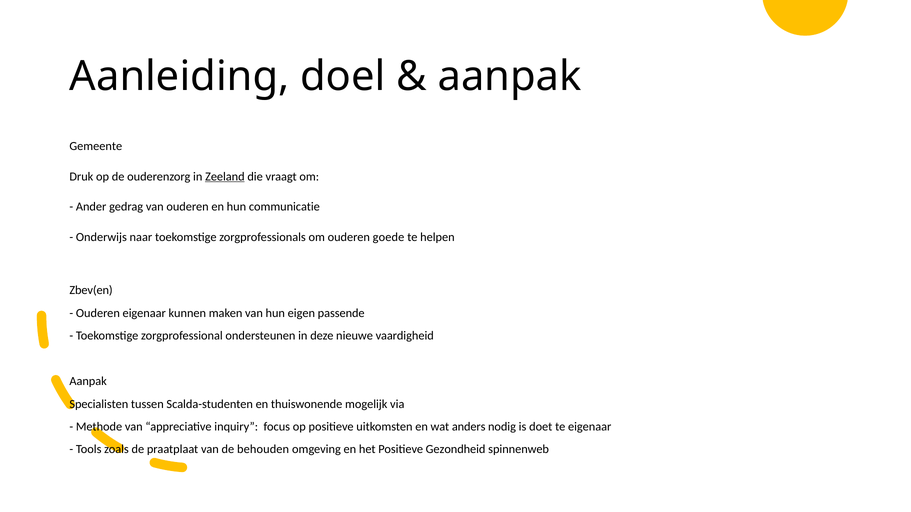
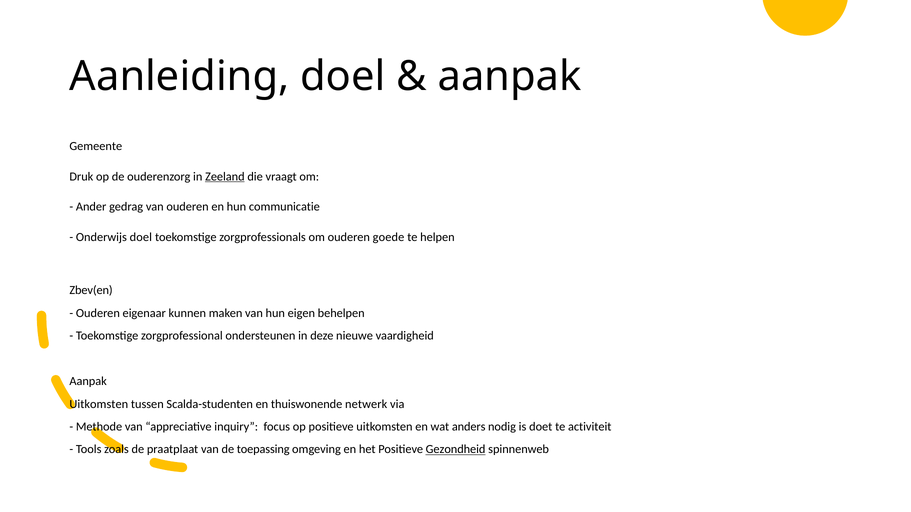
Onderwijs naar: naar -> doel (141, 237)
passende: passende -> behelpen (341, 313)
Specialisten: Specialisten -> Uitkomsten (99, 404)
mogelijk: mogelijk -> netwerk (366, 404)
te eigenaar: eigenaar -> activiteit (590, 427)
behouden: behouden -> toepassing (263, 450)
Gezondheid underline: none -> present (456, 450)
